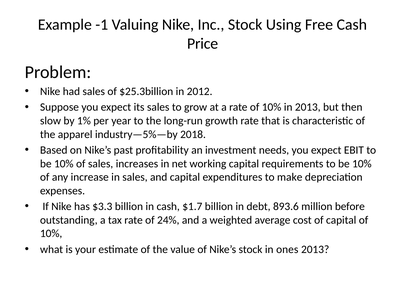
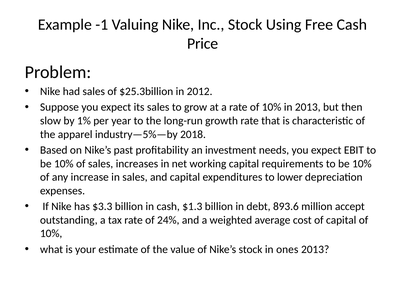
make: make -> lower (290, 177)
$1.7: $1.7 -> $1.3 (192, 206)
before: before -> accept (350, 206)
